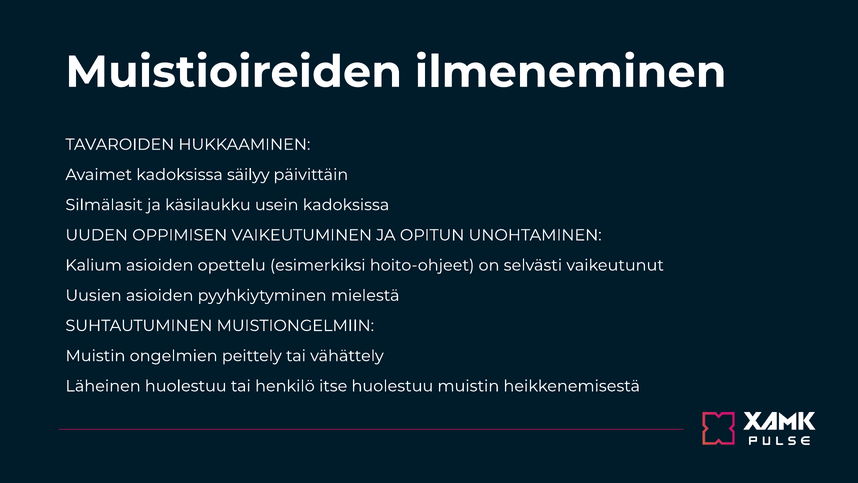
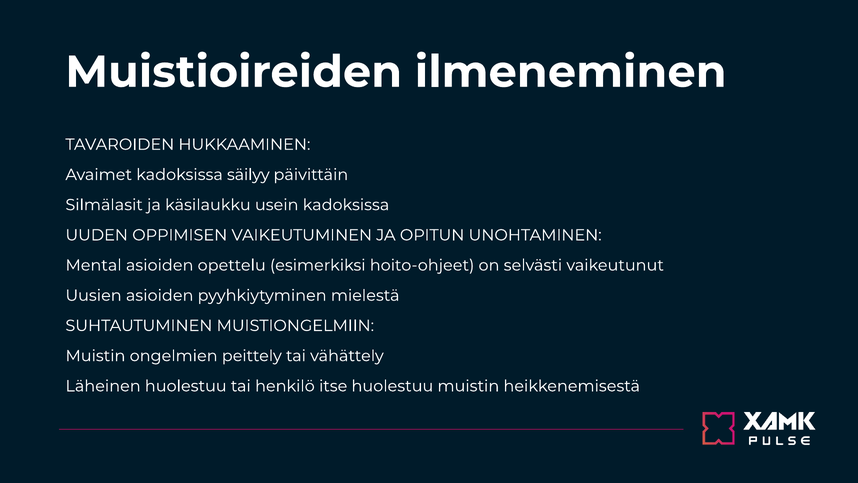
Kalium: Kalium -> Mental (94, 265)
